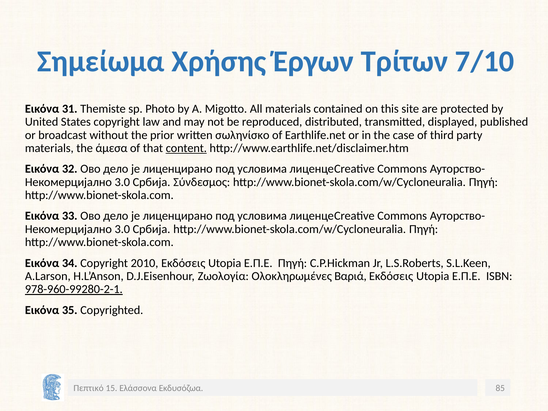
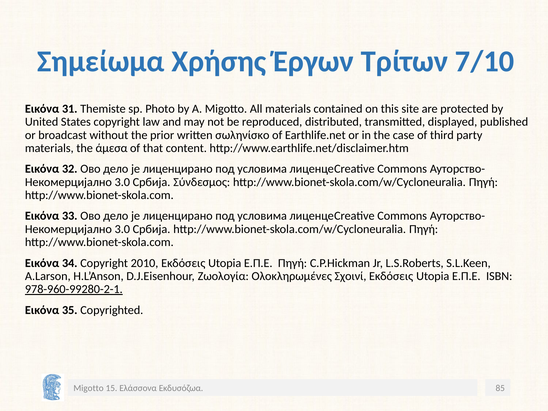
content underline: present -> none (186, 148)
Βαριά: Βαριά -> Σχοινί (350, 276)
Πεπτικό: Πεπτικό -> Migotto (89, 388)
